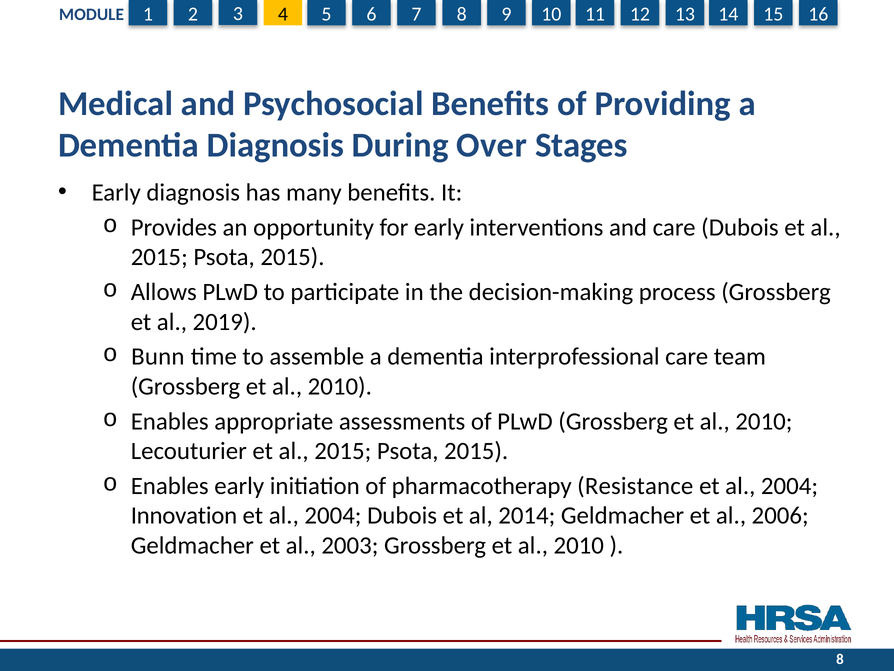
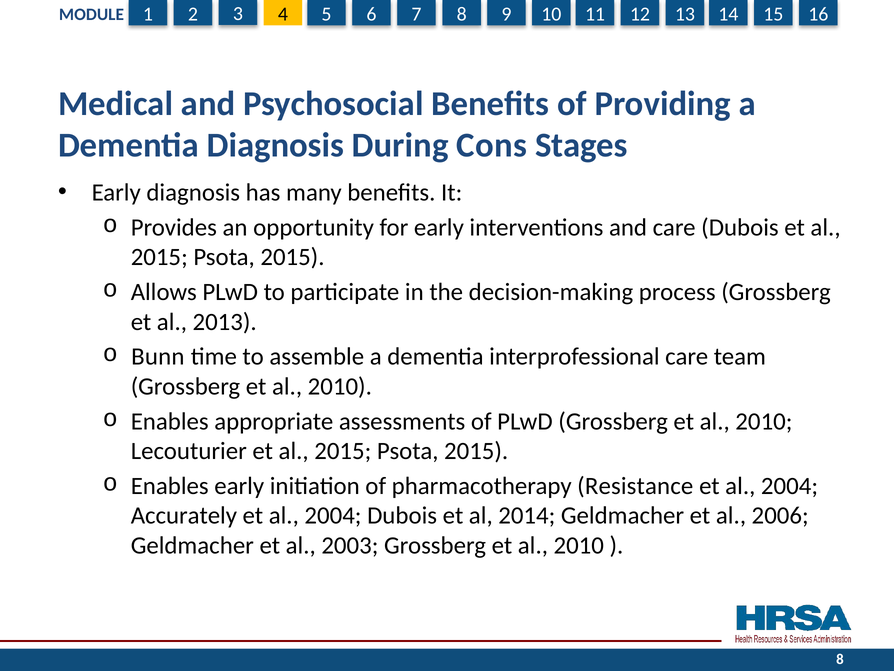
Over: Over -> Cons (492, 145)
2019: 2019 -> 2013 (225, 322)
Innovation: Innovation -> Accurately (184, 515)
